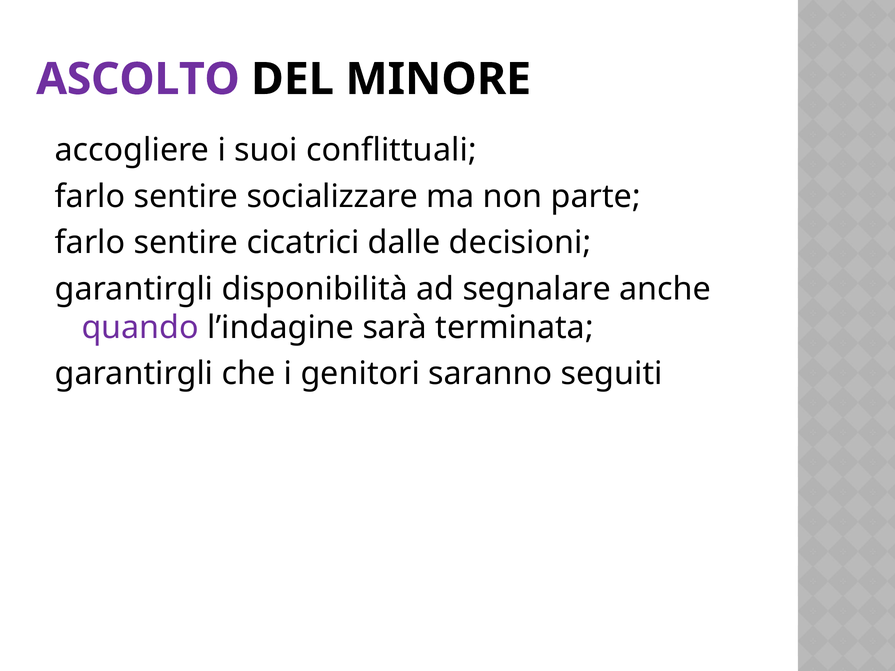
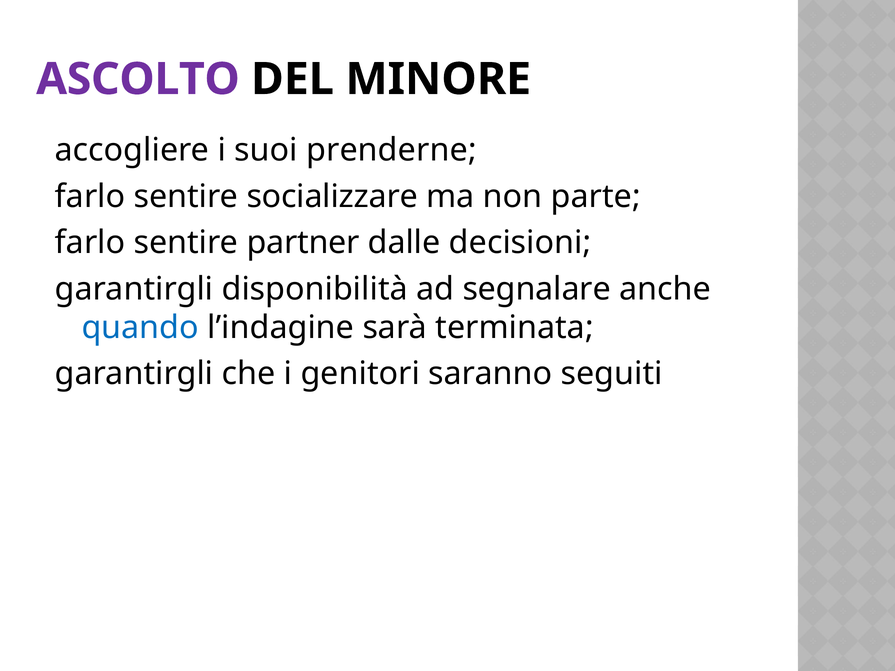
conflittuali: conflittuali -> prenderne (391, 150)
cicatrici: cicatrici -> partner (303, 243)
quando colour: purple -> blue (140, 328)
